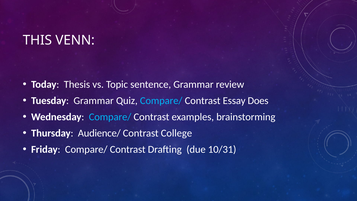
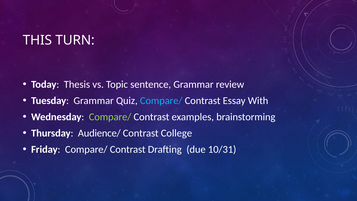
VENN: VENN -> TURN (75, 40)
Does: Does -> With (258, 101)
Compare/ colour: light blue -> light green (110, 117)
